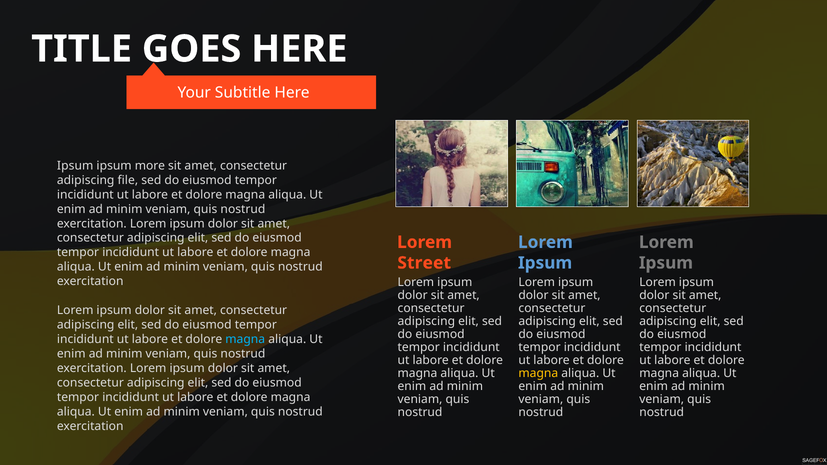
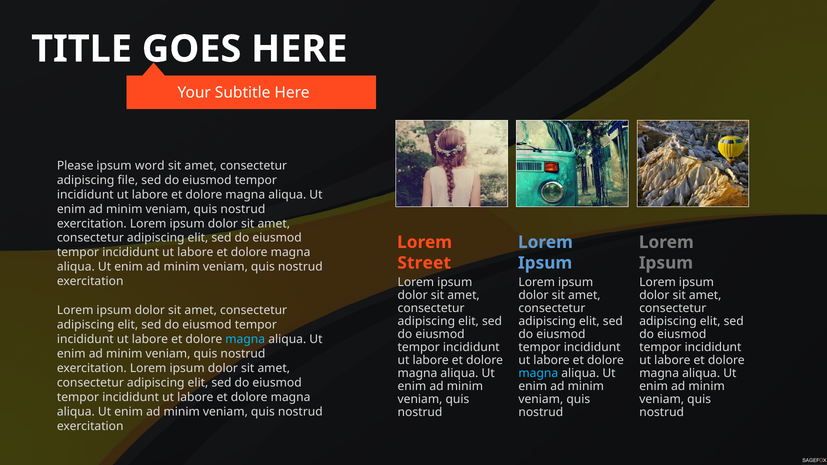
Ipsum: Ipsum -> Please (75, 166)
more: more -> word (150, 166)
magna colour: yellow -> light blue (538, 373)
